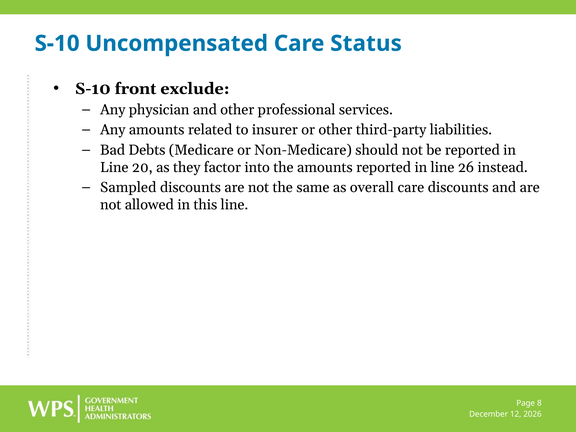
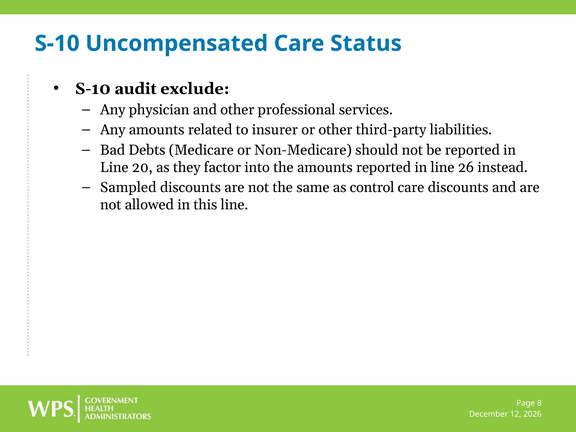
front: front -> audit (136, 89)
overall: overall -> control (372, 187)
